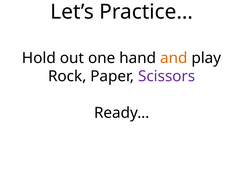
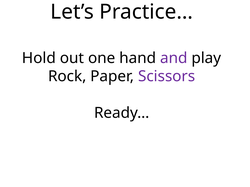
and colour: orange -> purple (174, 58)
